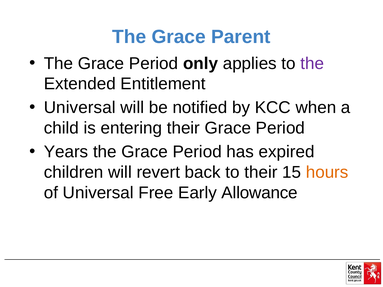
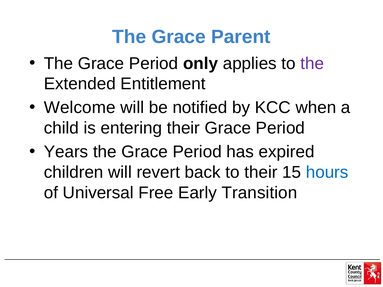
Universal: Universal -> Welcome (80, 108)
hours colour: orange -> blue (327, 172)
Allowance: Allowance -> Transition (259, 193)
